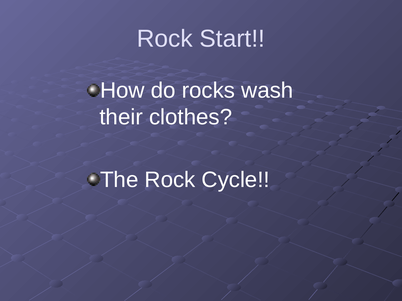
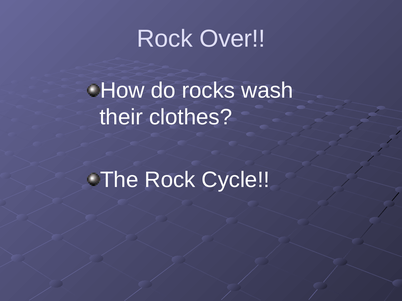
Start: Start -> Over (232, 39)
